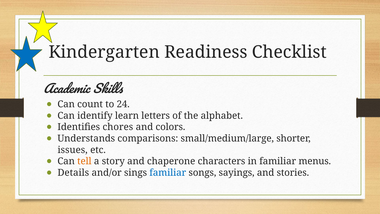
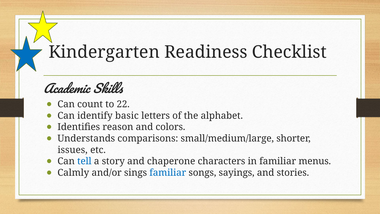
24: 24 -> 22 (123, 104)
learn: learn -> basic (127, 116)
chores: chores -> reason (118, 127)
tell colour: orange -> blue (84, 161)
Details: Details -> Calmly (73, 173)
